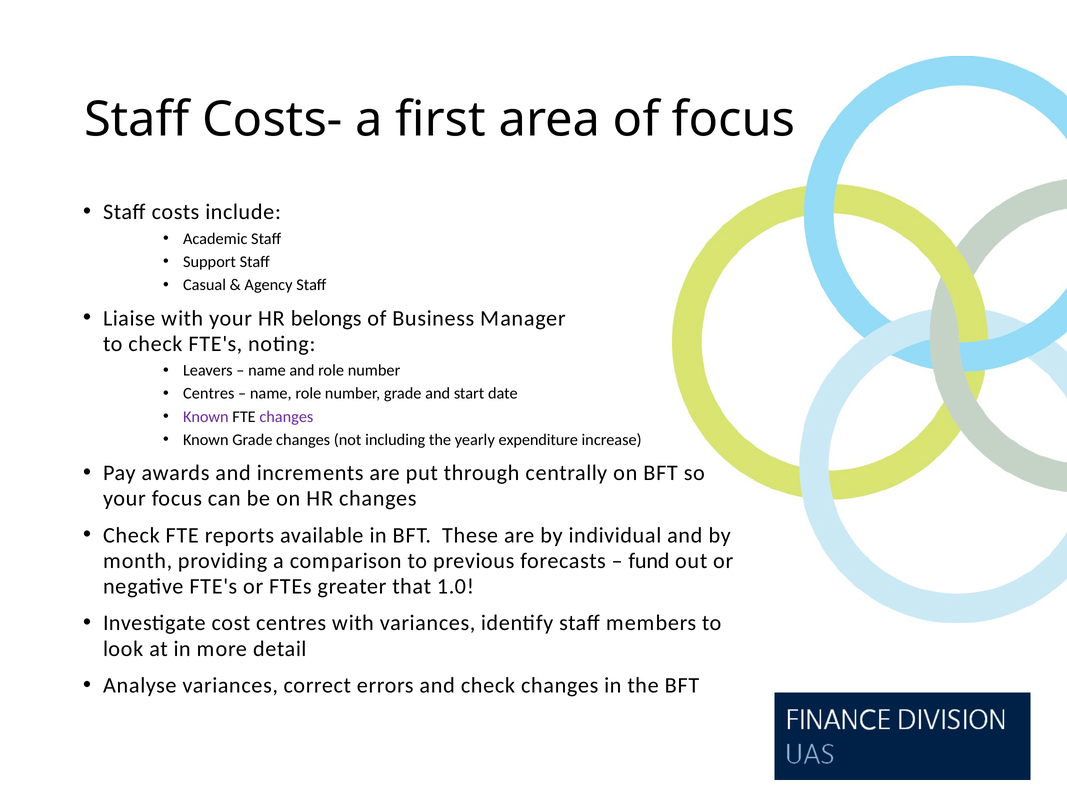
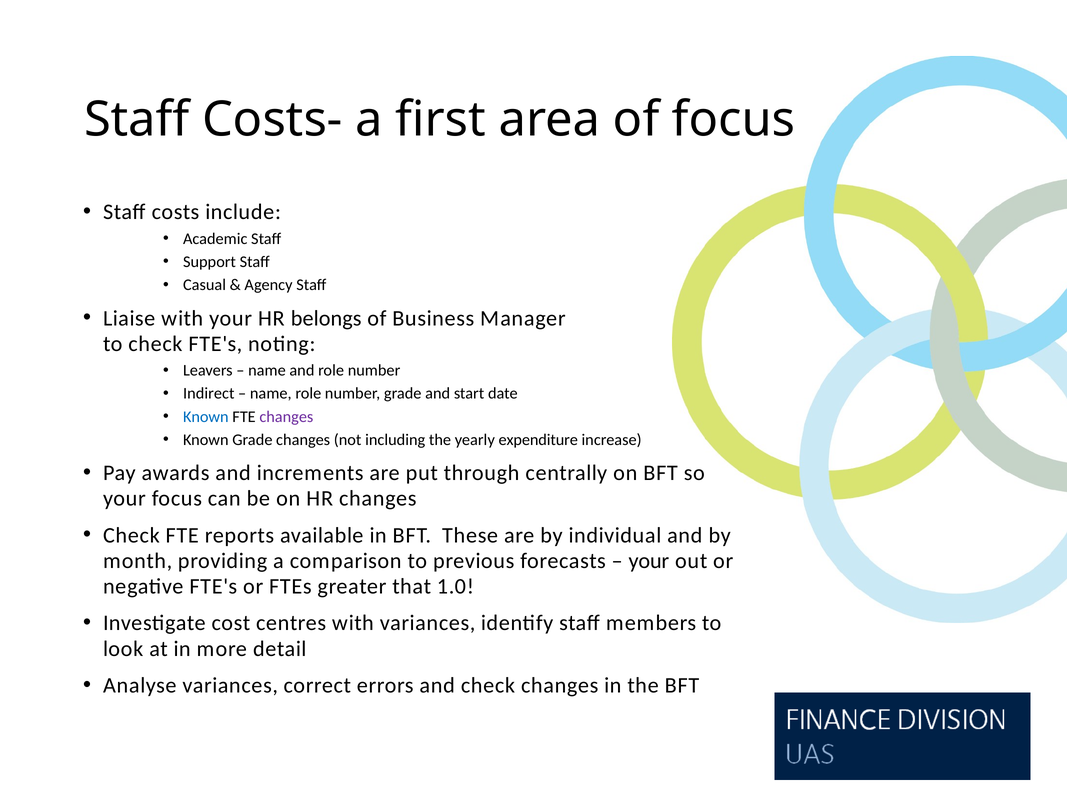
Centres: Centres -> Indirect (209, 394)
Known colour: purple -> blue (206, 417)
fund: fund -> your (649, 561)
